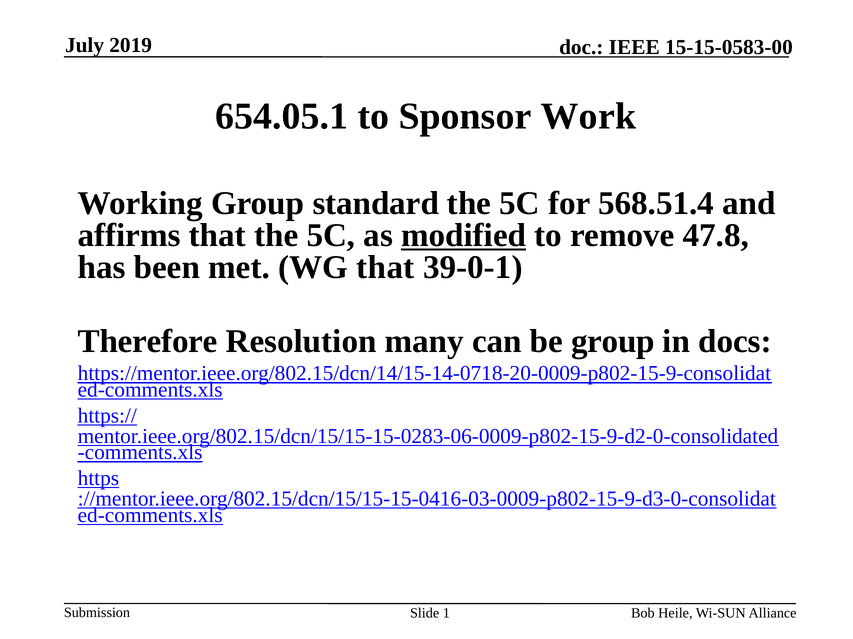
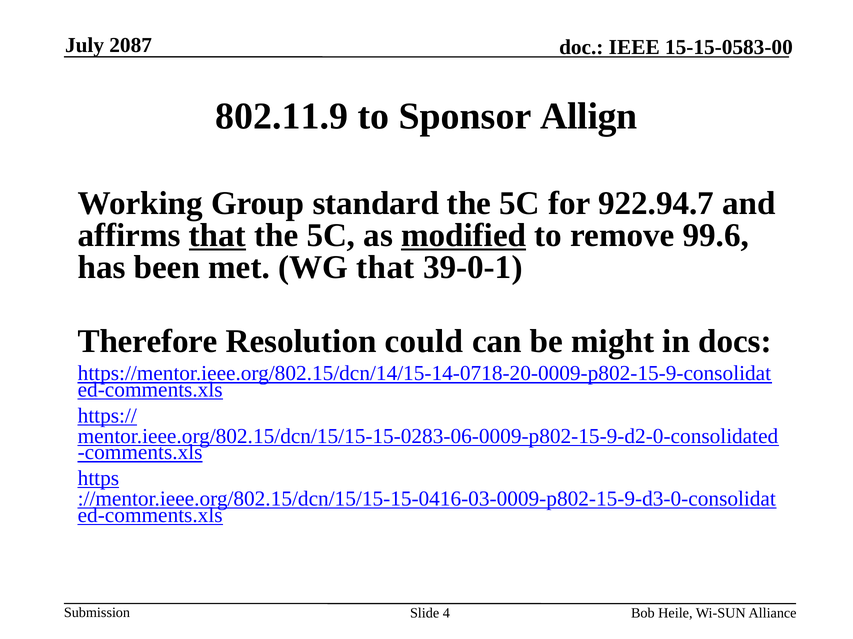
2019: 2019 -> 2087 (131, 45)
654.05.1: 654.05.1 -> 802.11.9 (282, 116)
Work: Work -> Allign (589, 116)
568.51.4: 568.51.4 -> 922.94.7 (656, 204)
that underline: none -> present (217, 236)
47.8: 47.8 -> 99.6 (716, 236)
many: many -> could (424, 342)
be group: group -> might (613, 342)
1: 1 -> 4 (446, 614)
